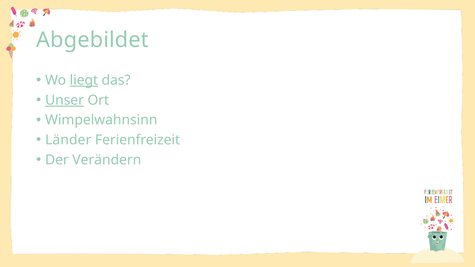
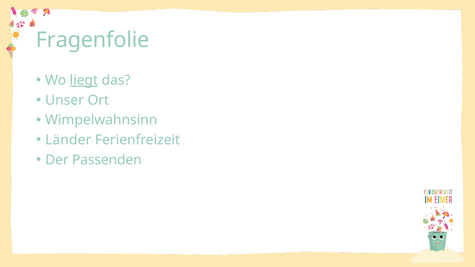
Abgebildet: Abgebildet -> Fragenfolie (93, 40)
Unser underline: present -> none (65, 100)
Verändern: Verändern -> Passenden (107, 160)
